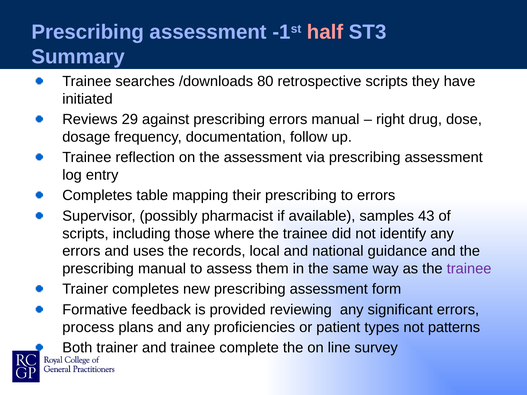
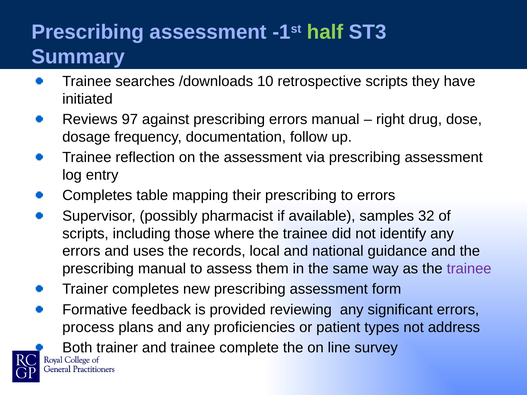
half colour: pink -> light green (325, 32)
80: 80 -> 10 (265, 81)
29: 29 -> 97 (130, 119)
43: 43 -> 32 (426, 216)
patterns: patterns -> address (454, 327)
